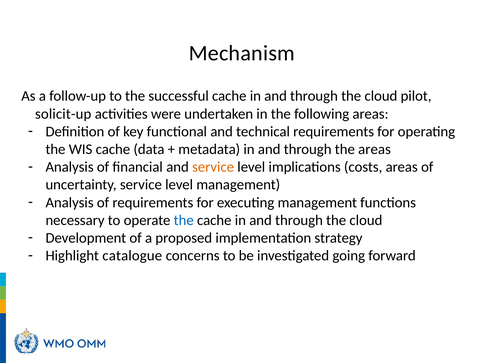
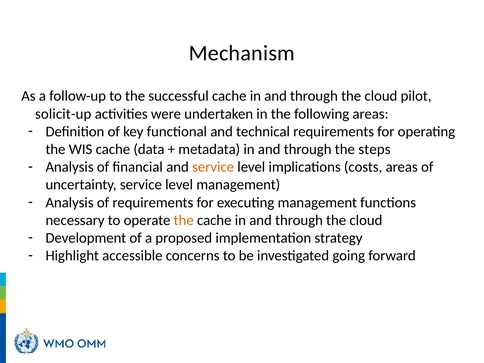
the areas: areas -> steps (374, 149)
the colour: blue -> orange (184, 220)
catalogue: catalogue -> accessible (132, 256)
